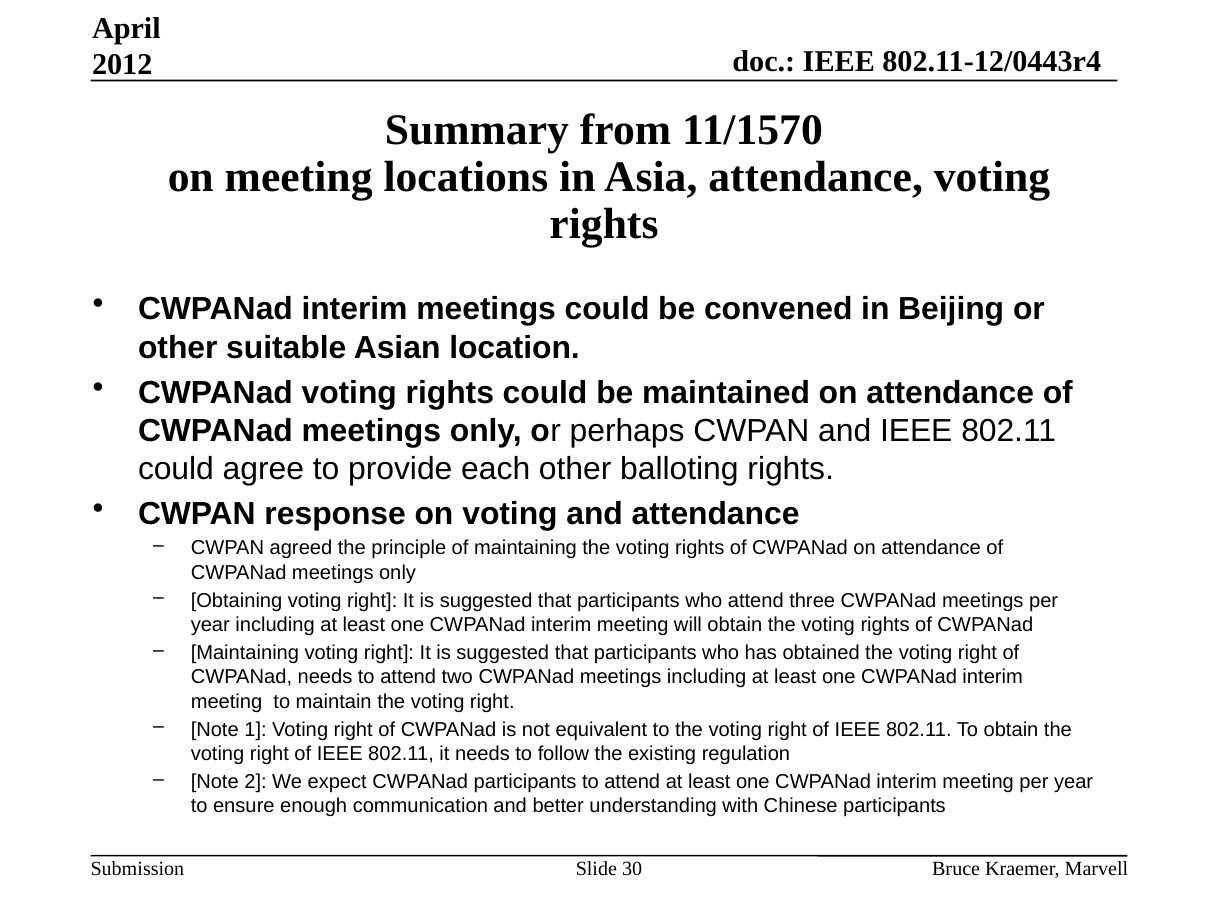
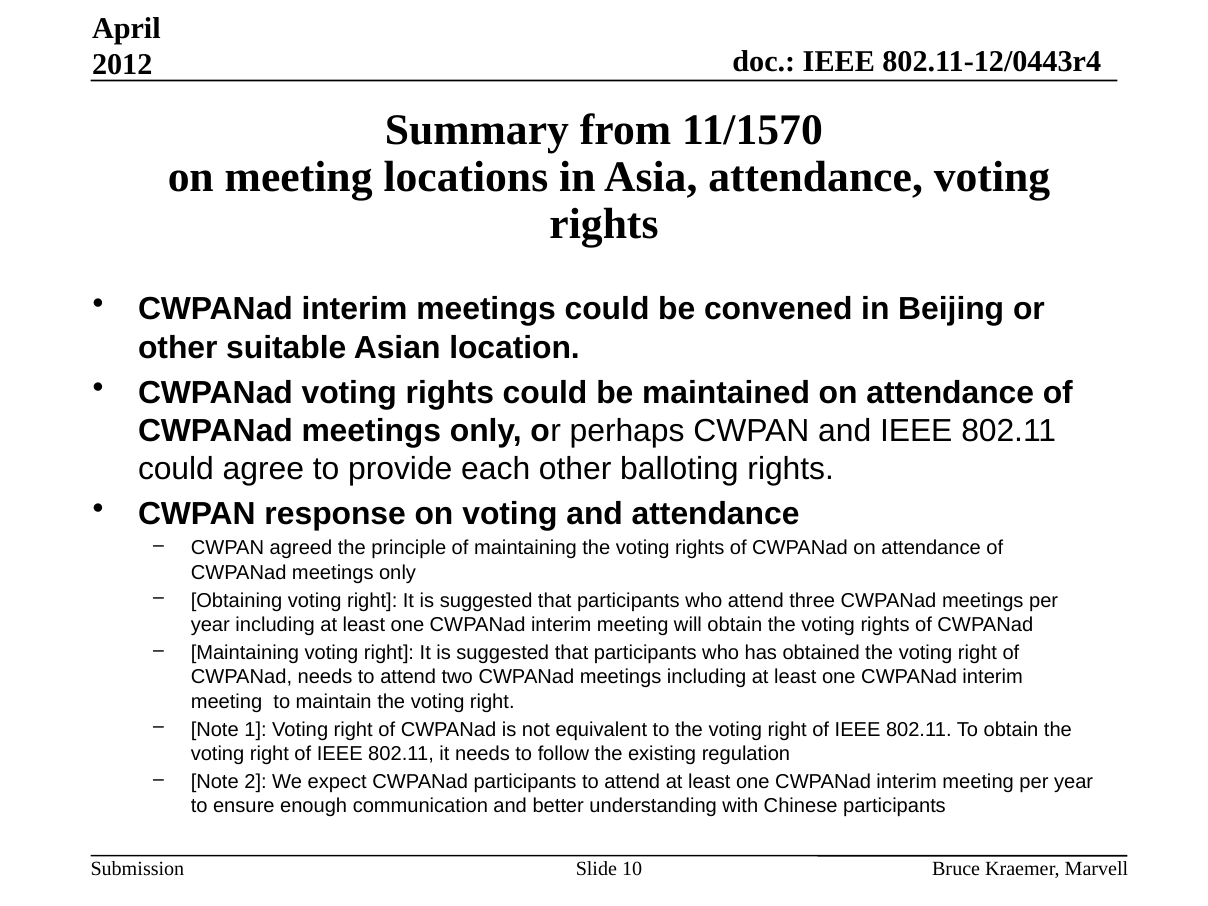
30: 30 -> 10 (632, 869)
